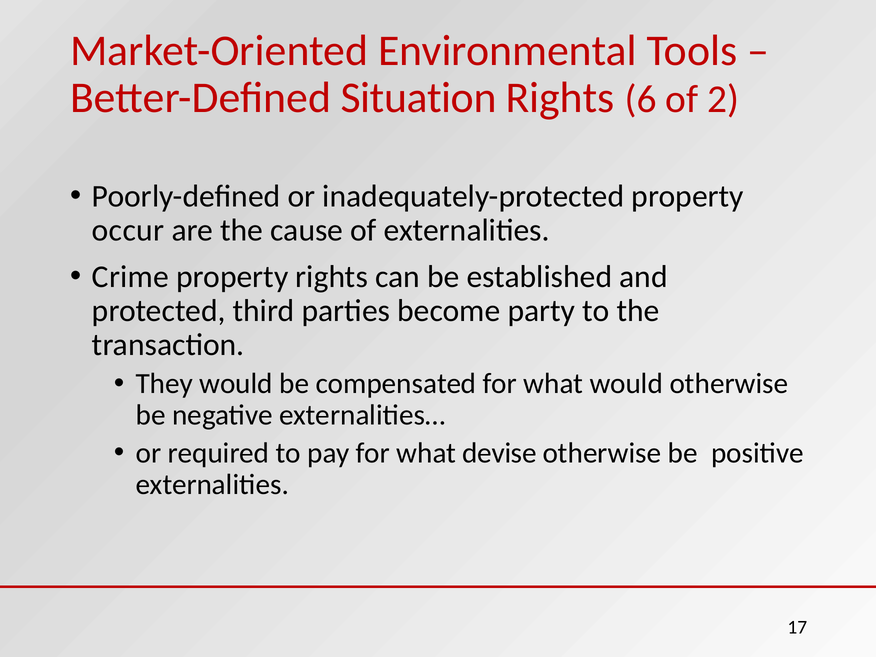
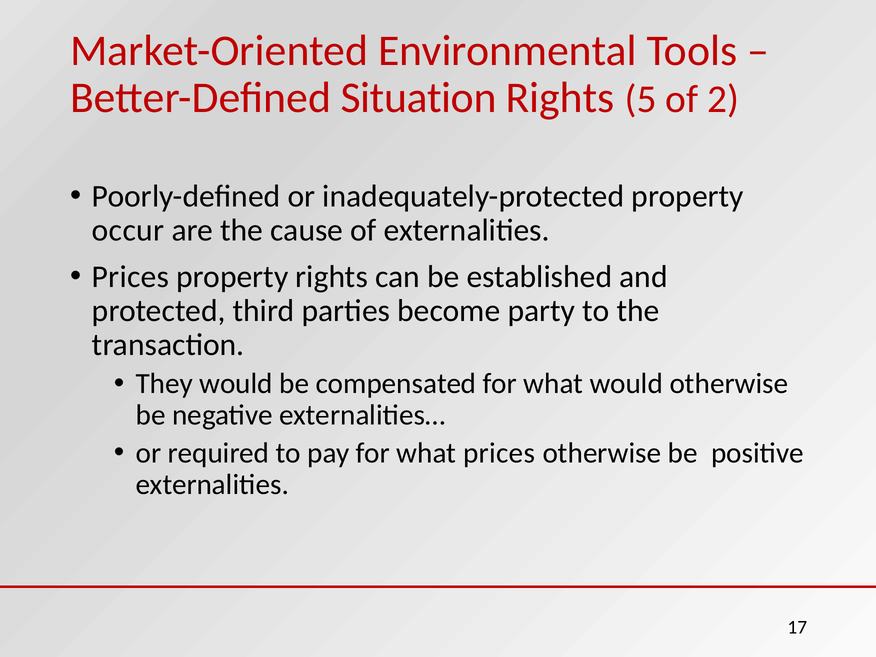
6: 6 -> 5 (641, 99)
Crime: Crime -> Prices (130, 277)
what devise: devise -> prices (499, 453)
